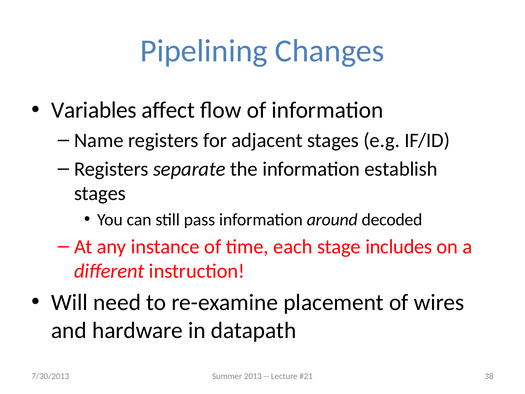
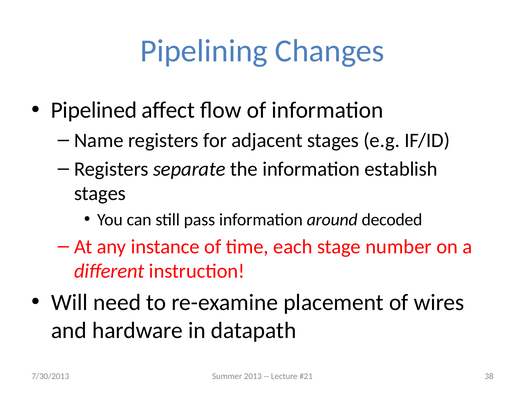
Variables: Variables -> Pipelined (94, 110)
includes: includes -> number (399, 247)
